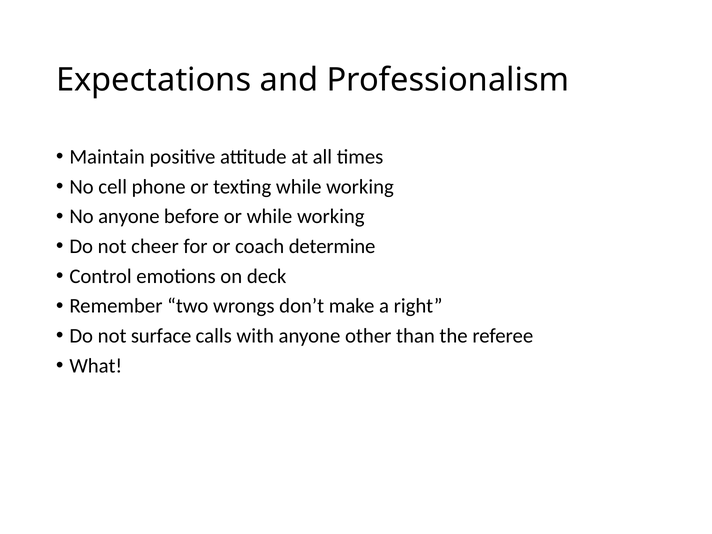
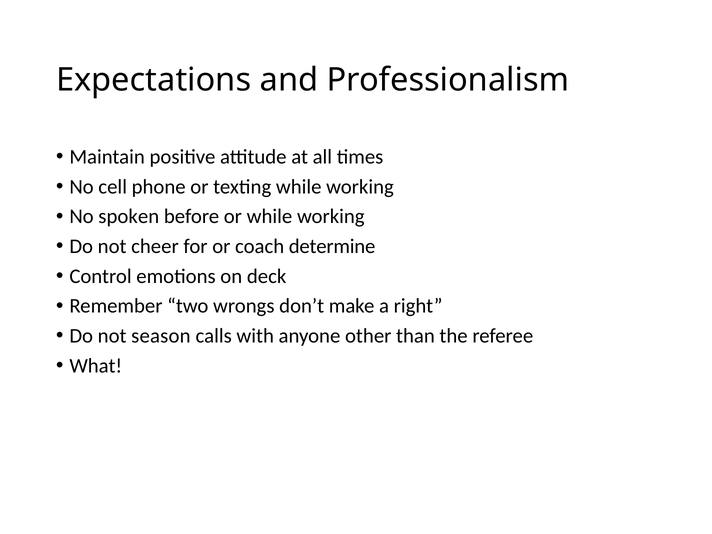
No anyone: anyone -> spoken (129, 217)
surface: surface -> season (161, 336)
